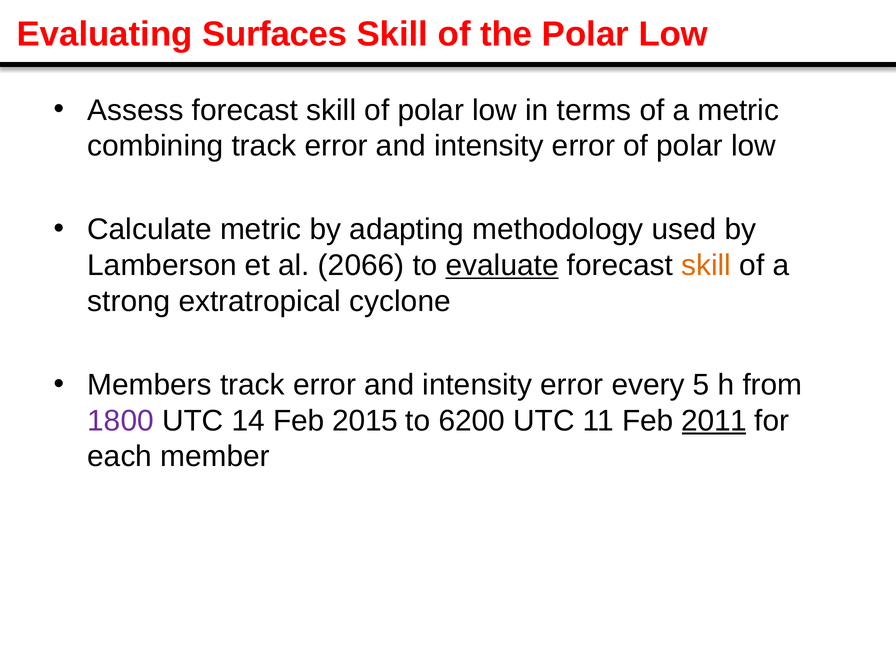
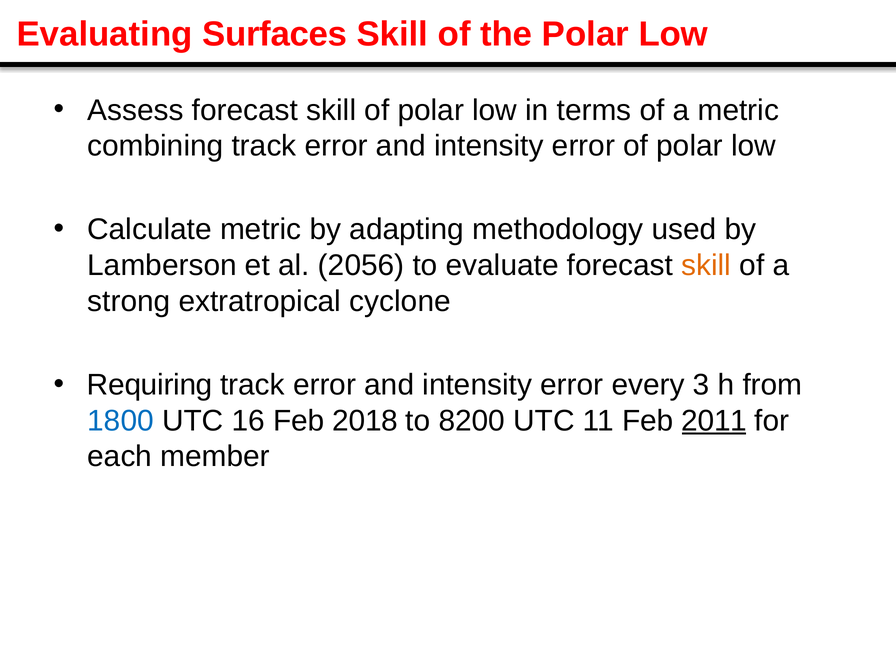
2066: 2066 -> 2056 (361, 265)
evaluate underline: present -> none (502, 265)
Members: Members -> Requiring (150, 385)
5: 5 -> 3 (701, 385)
1800 colour: purple -> blue (121, 421)
14: 14 -> 16 (248, 421)
2015: 2015 -> 2018 (365, 421)
6200: 6200 -> 8200 (472, 421)
